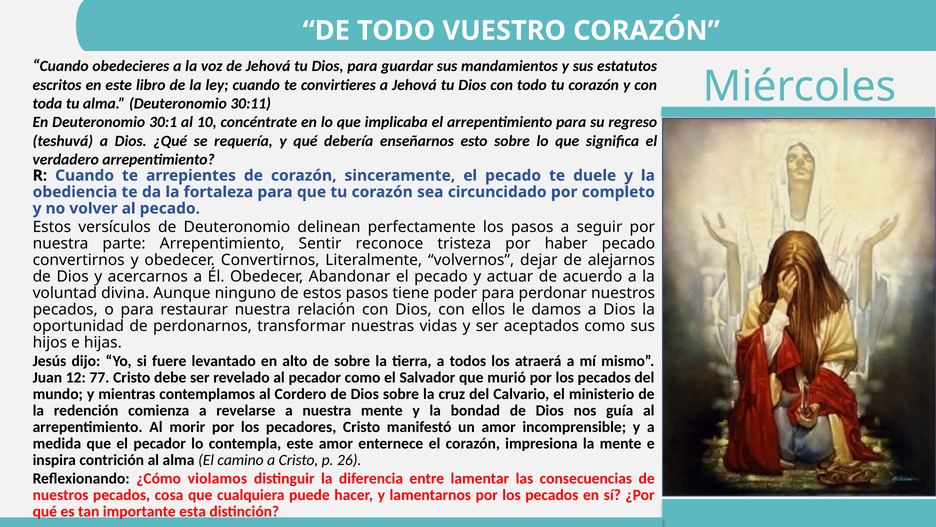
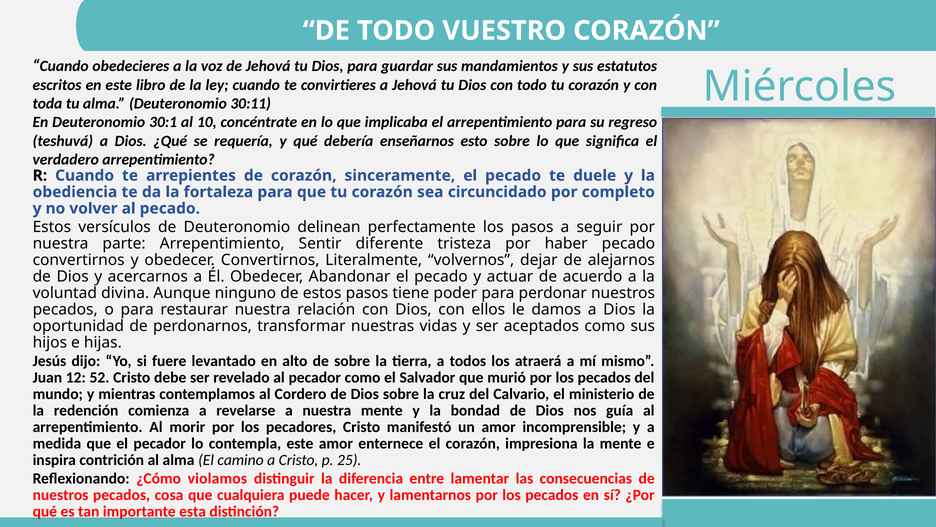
reconoce: reconoce -> diferente (389, 243)
77: 77 -> 52 (99, 377)
26: 26 -> 25 (349, 460)
